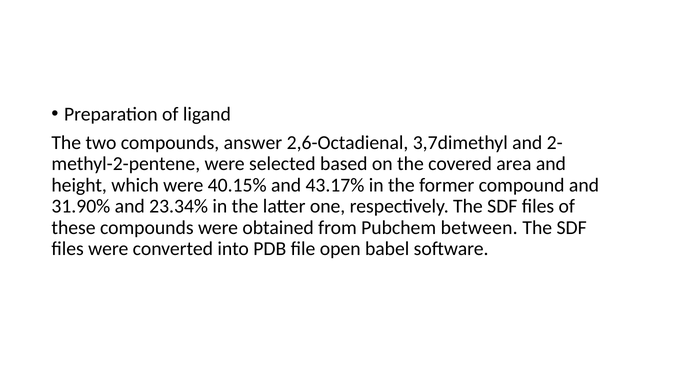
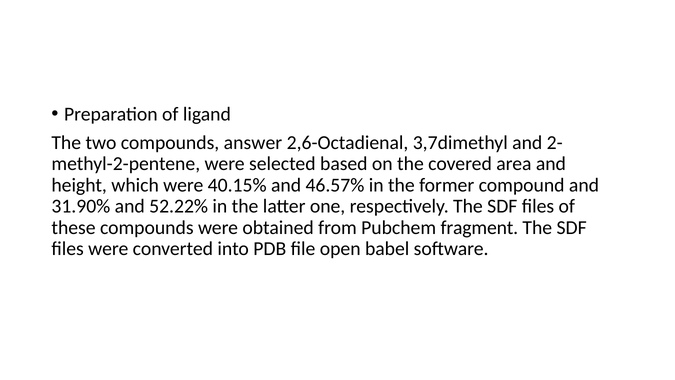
43.17%: 43.17% -> 46.57% (335, 185)
23.34%: 23.34% -> 52.22% (179, 206)
between: between -> fragment (479, 227)
